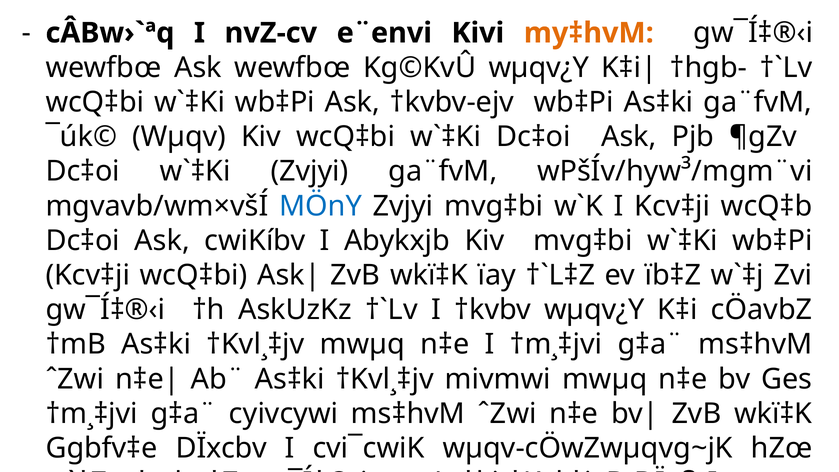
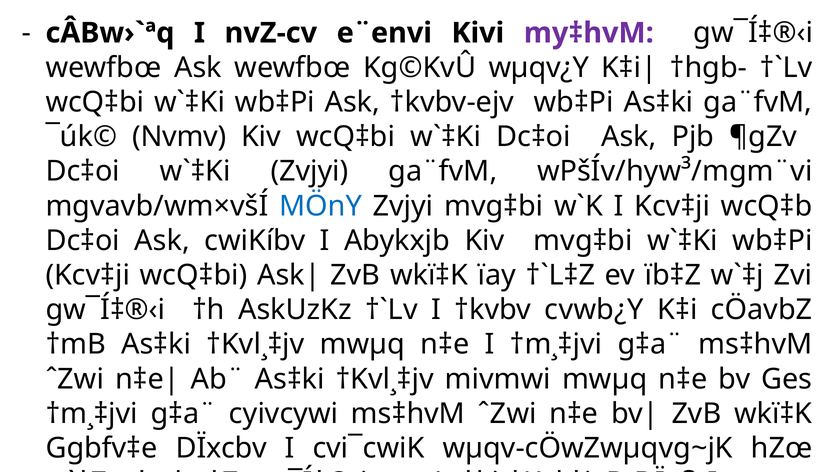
my‡hvM colour: orange -> purple (589, 33)
Wµqv: Wµqv -> Nvmv (179, 137)
†kvbv wµqv¿Y: wµqv¿Y -> cvwb¿Y (594, 310)
